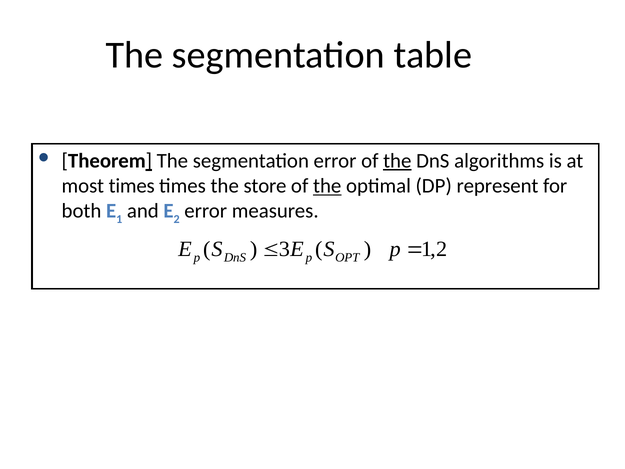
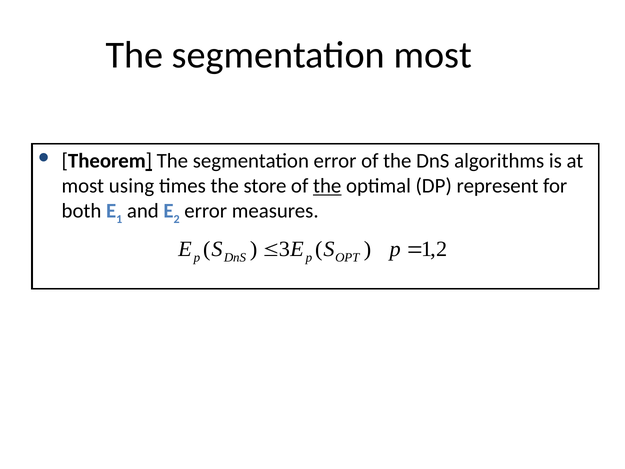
segmentation table: table -> most (433, 55)
the underline: present -> none (397, 161)
most times: times -> using (131, 186)
